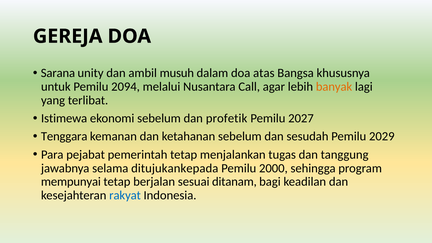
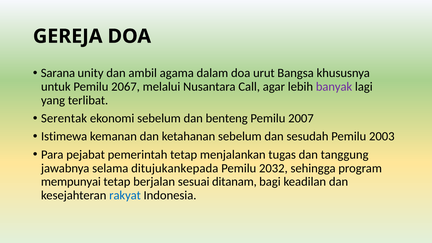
musuh: musuh -> agama (177, 73)
atas: atas -> urut (264, 73)
2094: 2094 -> 2067 (126, 87)
banyak colour: orange -> purple (334, 87)
Istimewa: Istimewa -> Serentak (64, 118)
profetik: profetik -> benteng (227, 118)
2027: 2027 -> 2007 (301, 118)
Tenggara: Tenggara -> Istimewa (64, 136)
2029: 2029 -> 2003 (382, 136)
2000: 2000 -> 2032 (273, 168)
